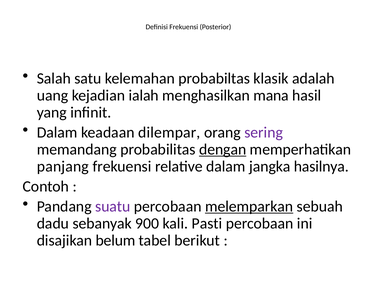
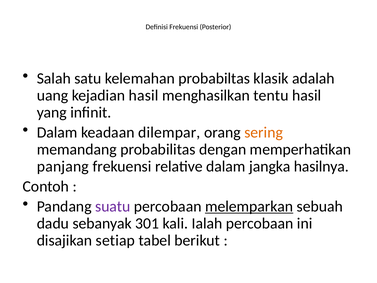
kejadian ialah: ialah -> hasil (144, 95)
mana: mana -> tentu (271, 95)
sering colour: purple -> orange (264, 132)
dengan underline: present -> none (223, 149)
900: 900 -> 301 (147, 223)
Pasti: Pasti -> Ialah (207, 223)
belum: belum -> setiap (115, 240)
